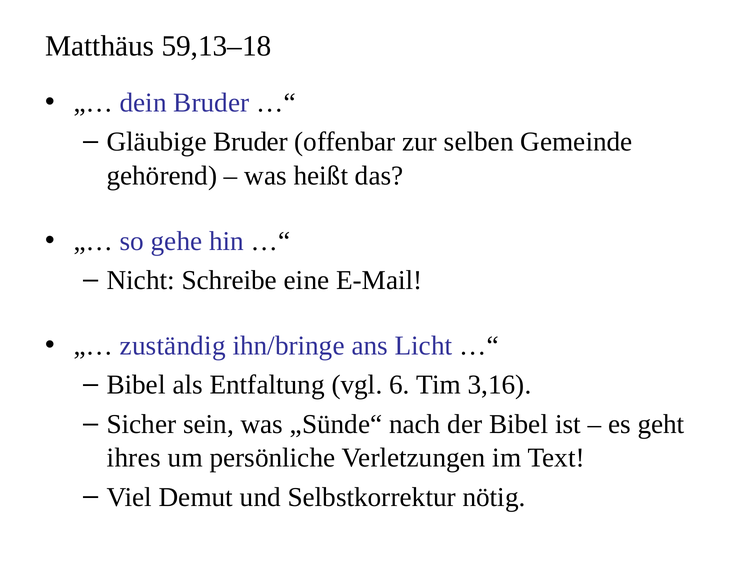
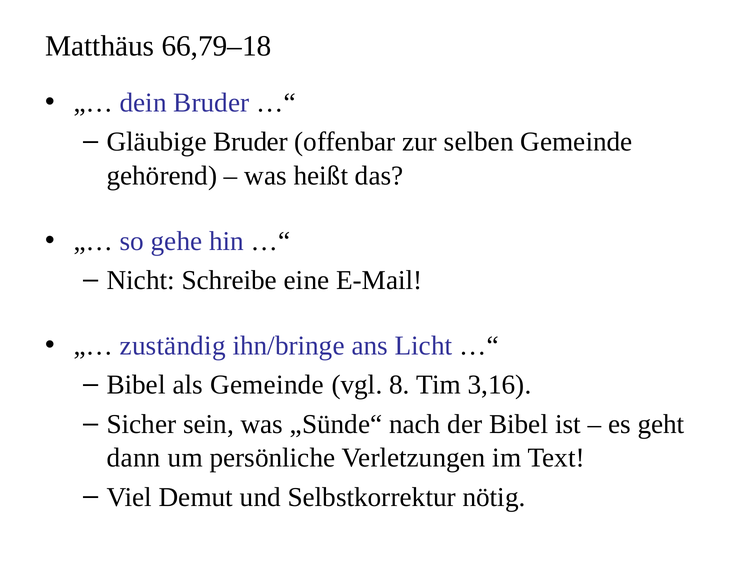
59,13–18: 59,13–18 -> 66,79–18 (217, 46)
als Entfaltung: Entfaltung -> Gemeinde (267, 385)
6: 6 -> 8 (399, 385)
ihres: ihres -> dann (134, 458)
